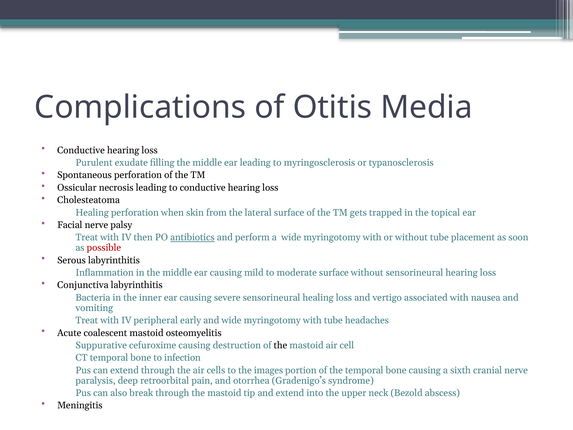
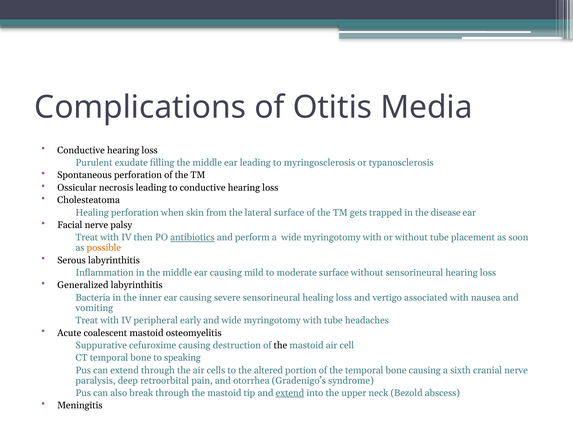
topical: topical -> disease (446, 212)
possible colour: red -> orange (104, 248)
Conjunctiva: Conjunctiva -> Generalized (83, 285)
infection: infection -> speaking (182, 358)
images: images -> altered (269, 370)
extend underline: none -> present (290, 393)
